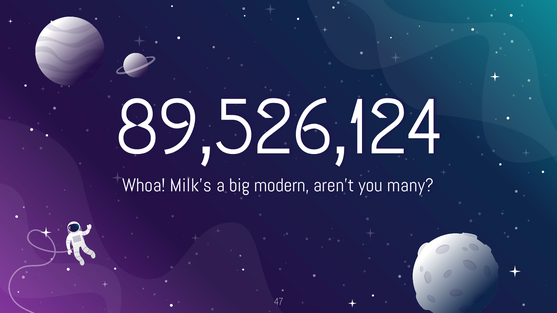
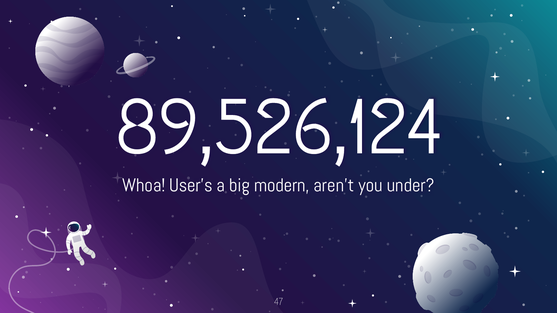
Milk’s: Milk’s -> User’s (191, 185)
many: many -> under (411, 185)
